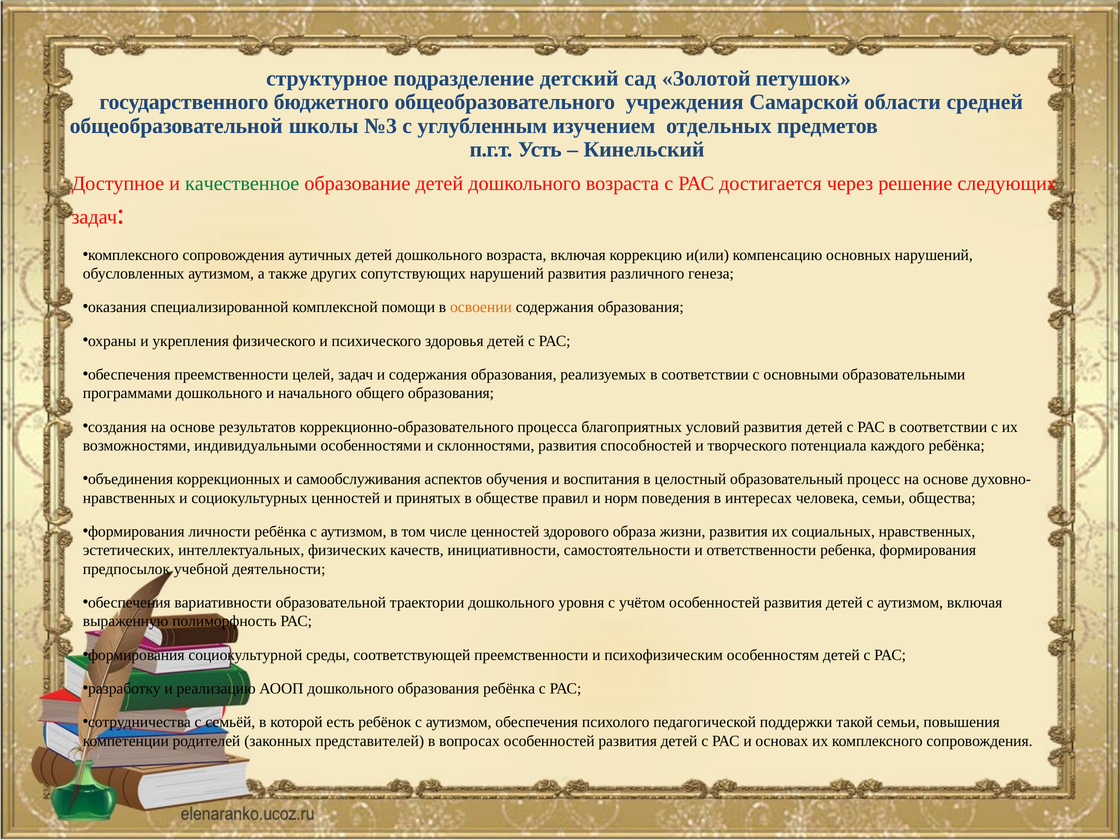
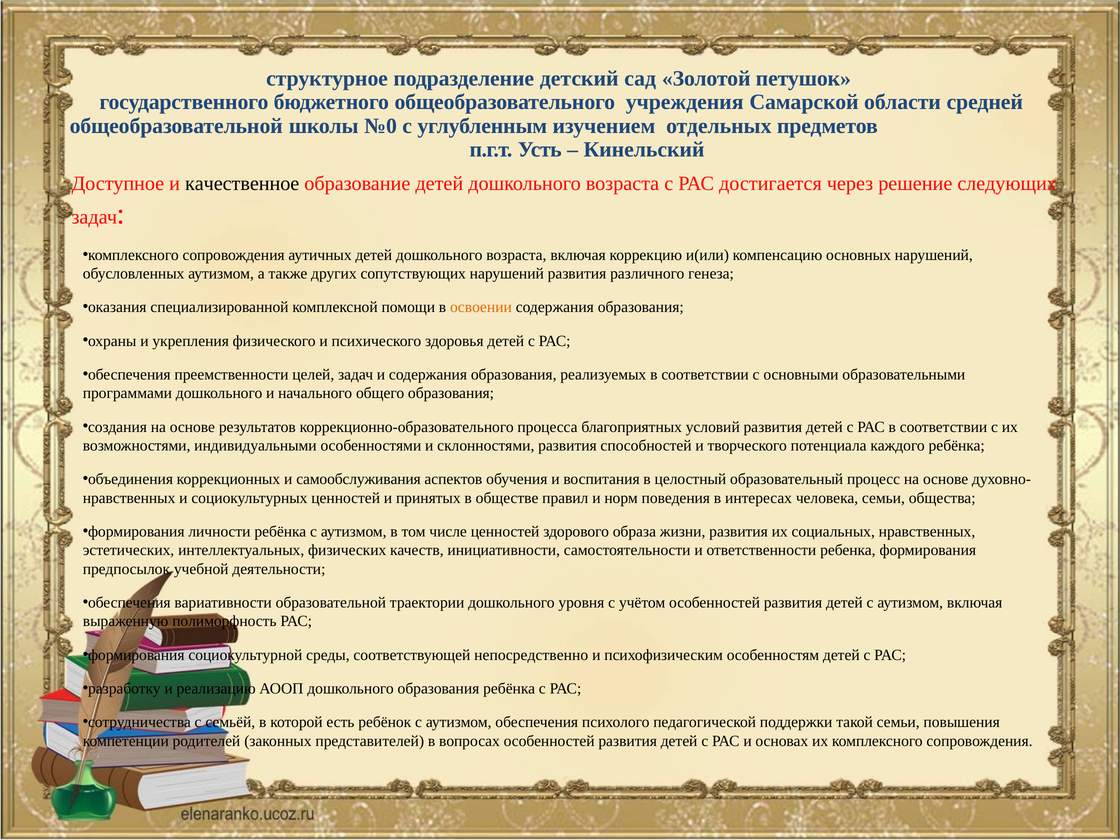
№3: №3 -> №0 (381, 126)
качественное colour: green -> black (242, 183)
соответствующей преемственности: преемственности -> непосредственно (531, 655)
